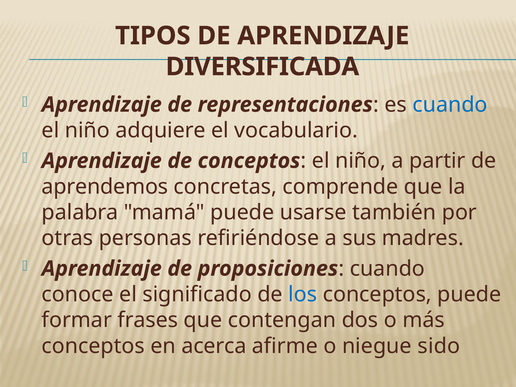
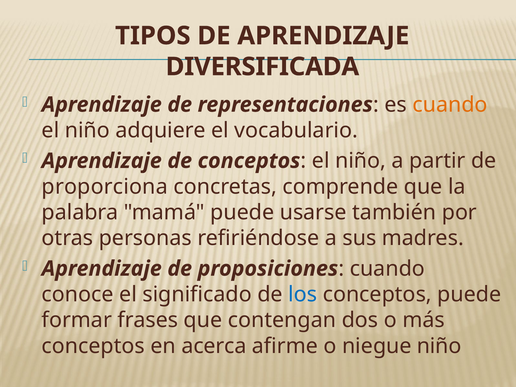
cuando colour: blue -> orange (450, 105)
aprendemos: aprendemos -> proporciona (105, 187)
niegue sido: sido -> niño (439, 346)
